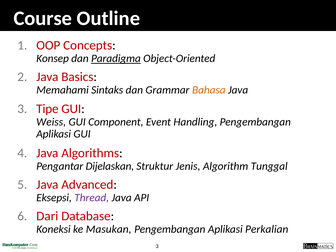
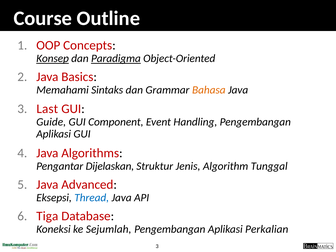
Konsep underline: none -> present (53, 58)
Tipe: Tipe -> Last (47, 109)
Weiss: Weiss -> Guide (51, 122)
Thread colour: purple -> blue (92, 198)
Dari: Dari -> Tiga (47, 216)
Masukan: Masukan -> Sejumlah (109, 229)
